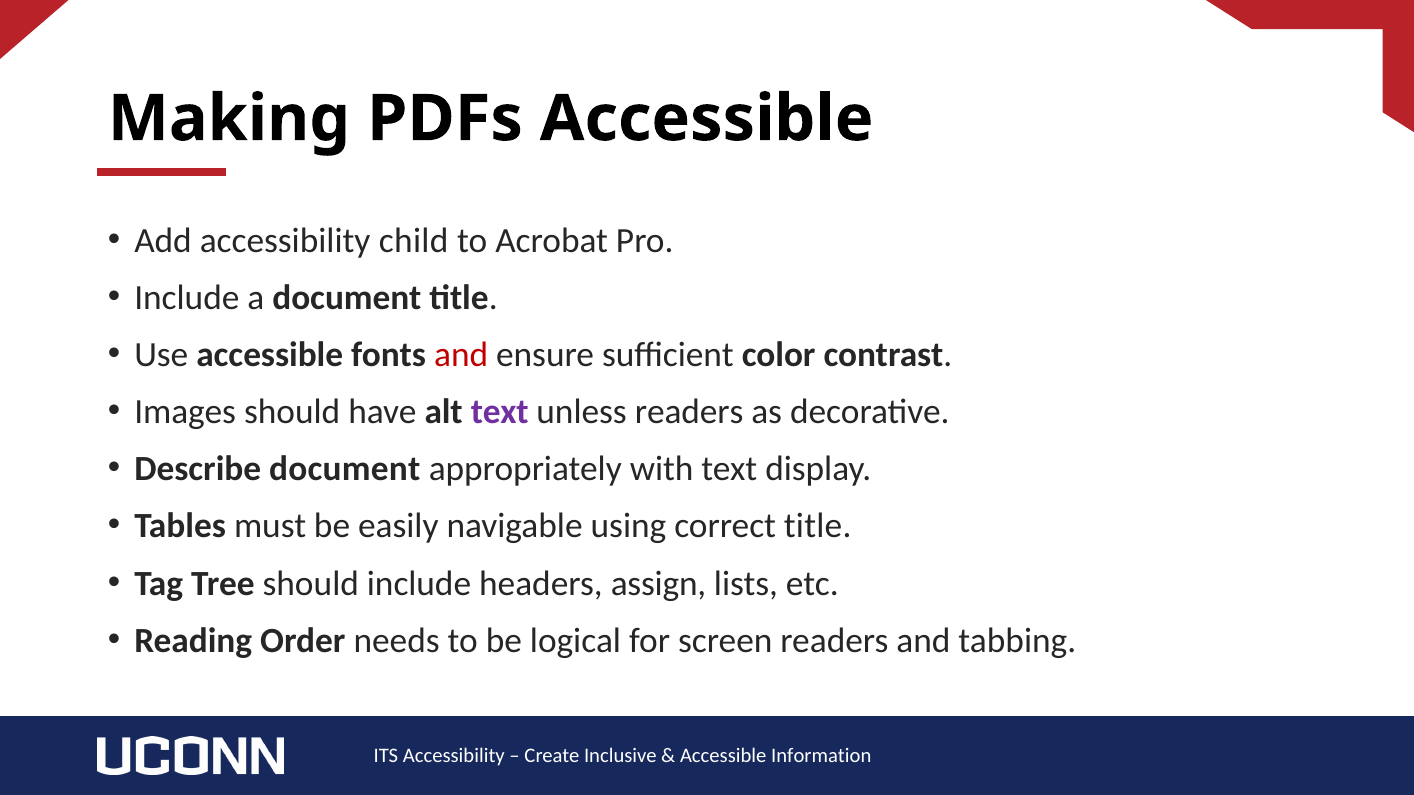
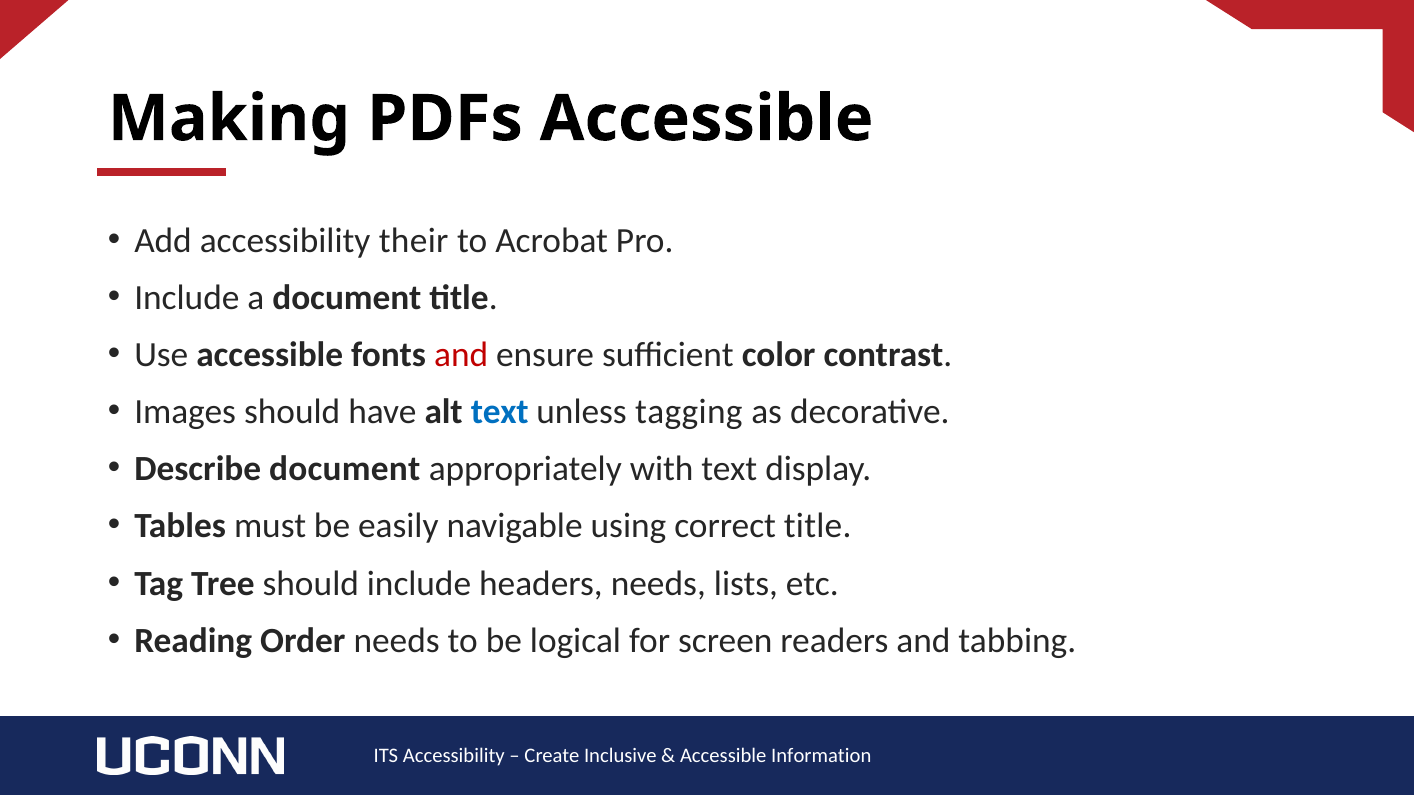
child: child -> their (414, 241)
text colour: purple -> blue (500, 412)
unless readers: readers -> tagging (689, 412)
headers assign: assign -> needs (658, 584)
